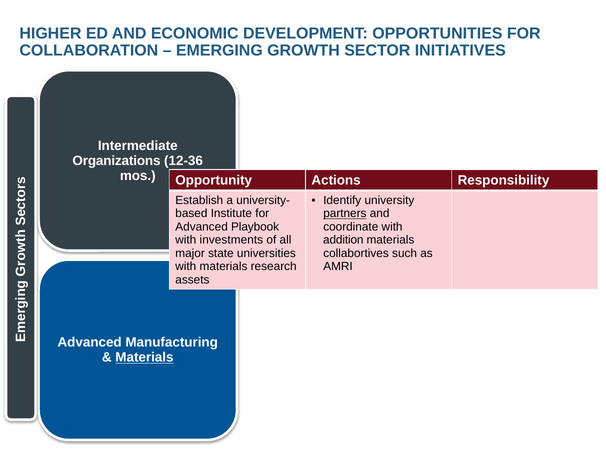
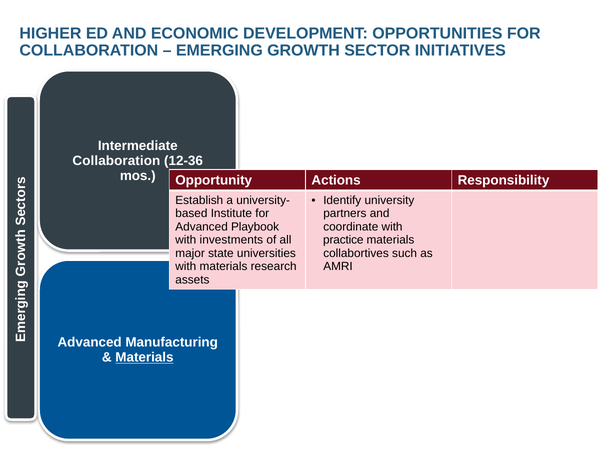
Organizations: Organizations -> Collaboration (116, 161)
partners underline: present -> none (345, 214)
addition: addition -> practice (343, 240)
